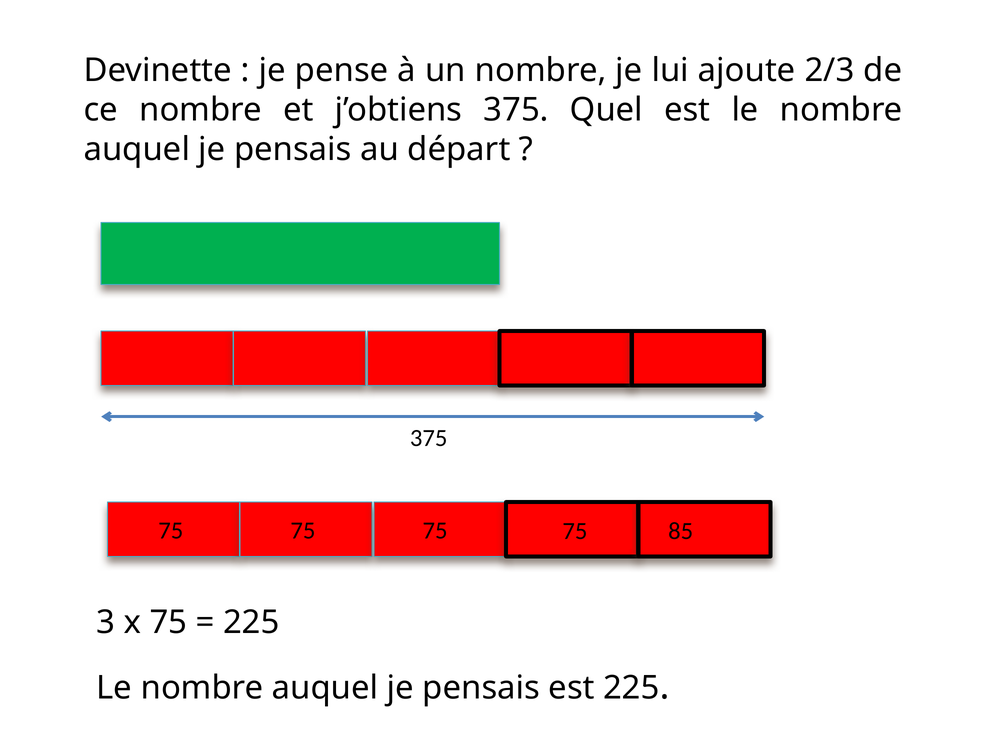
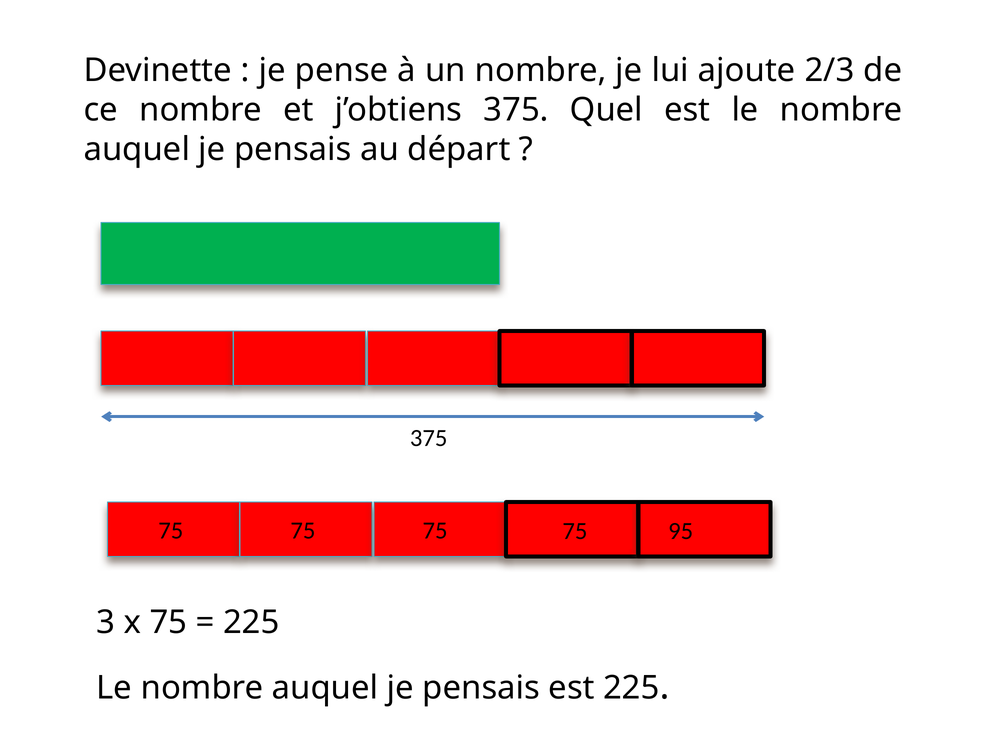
85: 85 -> 95 (681, 531)
